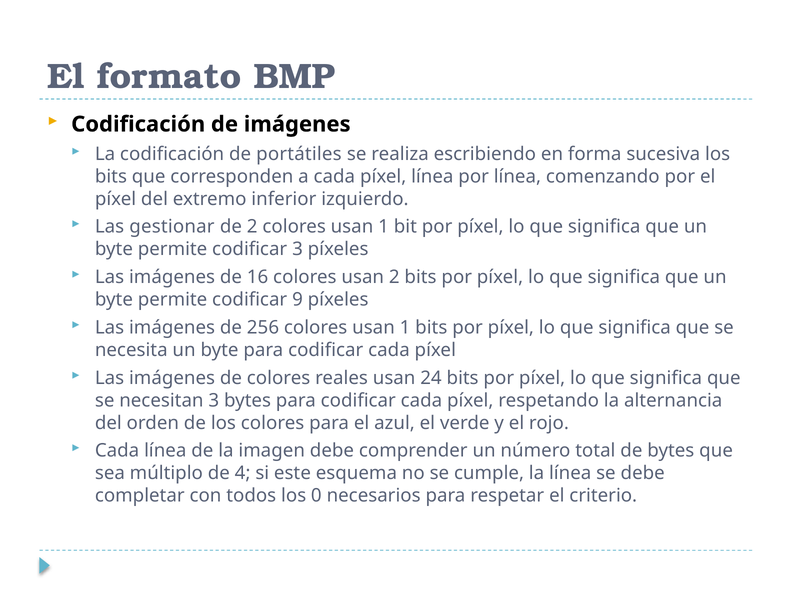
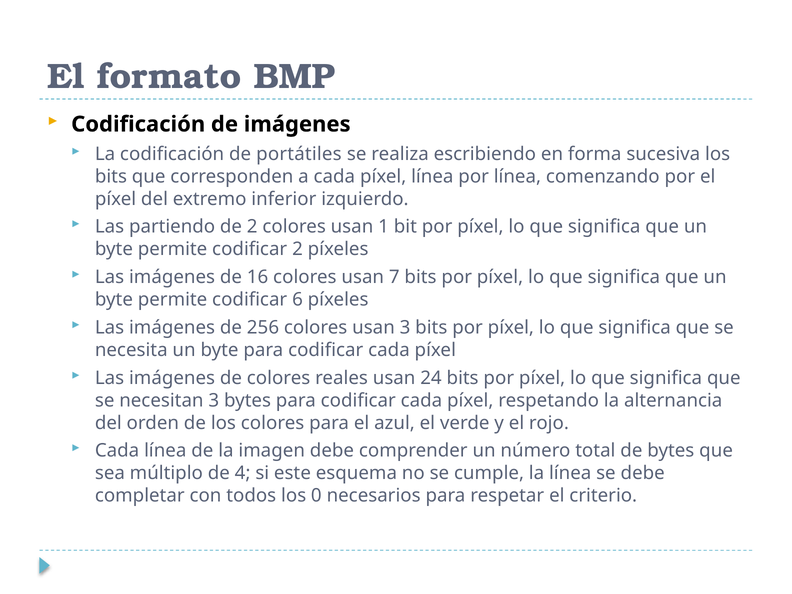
gestionar: gestionar -> partiendo (172, 227)
codificar 3: 3 -> 2 (298, 249)
usan 2: 2 -> 7 (394, 277)
9: 9 -> 6 (298, 300)
256 colores usan 1: 1 -> 3 (405, 328)
